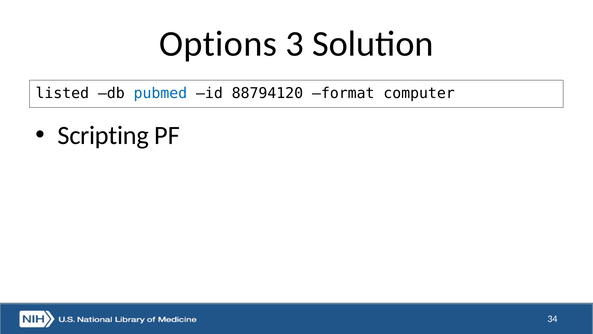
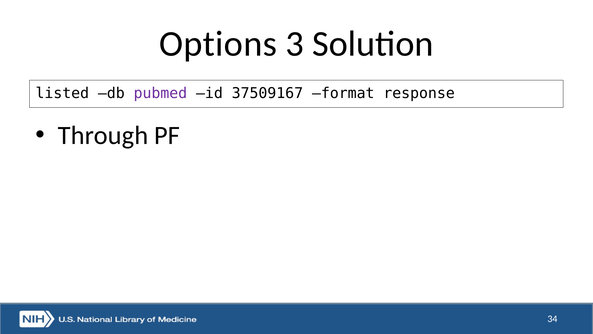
pubmed colour: blue -> purple (160, 93)
88794120: 88794120 -> 37509167 (267, 93)
computer: computer -> response (419, 93)
Scripting: Scripting -> Through (103, 135)
